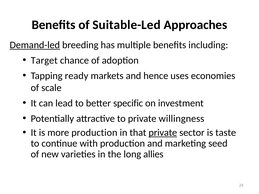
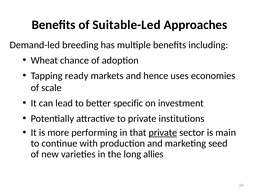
Demand-led underline: present -> none (35, 45)
Target: Target -> Wheat (44, 60)
willingness: willingness -> institutions (181, 119)
more production: production -> performing (94, 133)
taste: taste -> main (226, 133)
